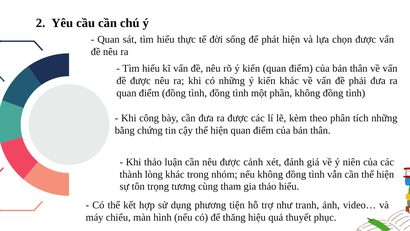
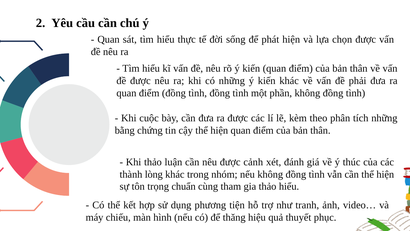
công: công -> cuộc (149, 118)
niên: niên -> thúc (352, 162)
tương: tương -> chuẩn (184, 186)
